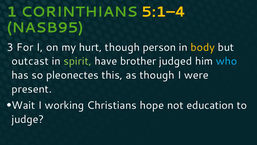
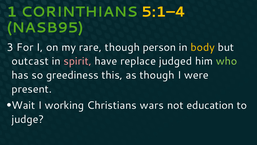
hurt: hurt -> rare (90, 47)
spirit colour: light green -> pink (78, 61)
brother: brother -> replace (138, 61)
who colour: light blue -> light green (227, 61)
pleonectes: pleonectes -> greediness (72, 75)
hope: hope -> wars (152, 105)
